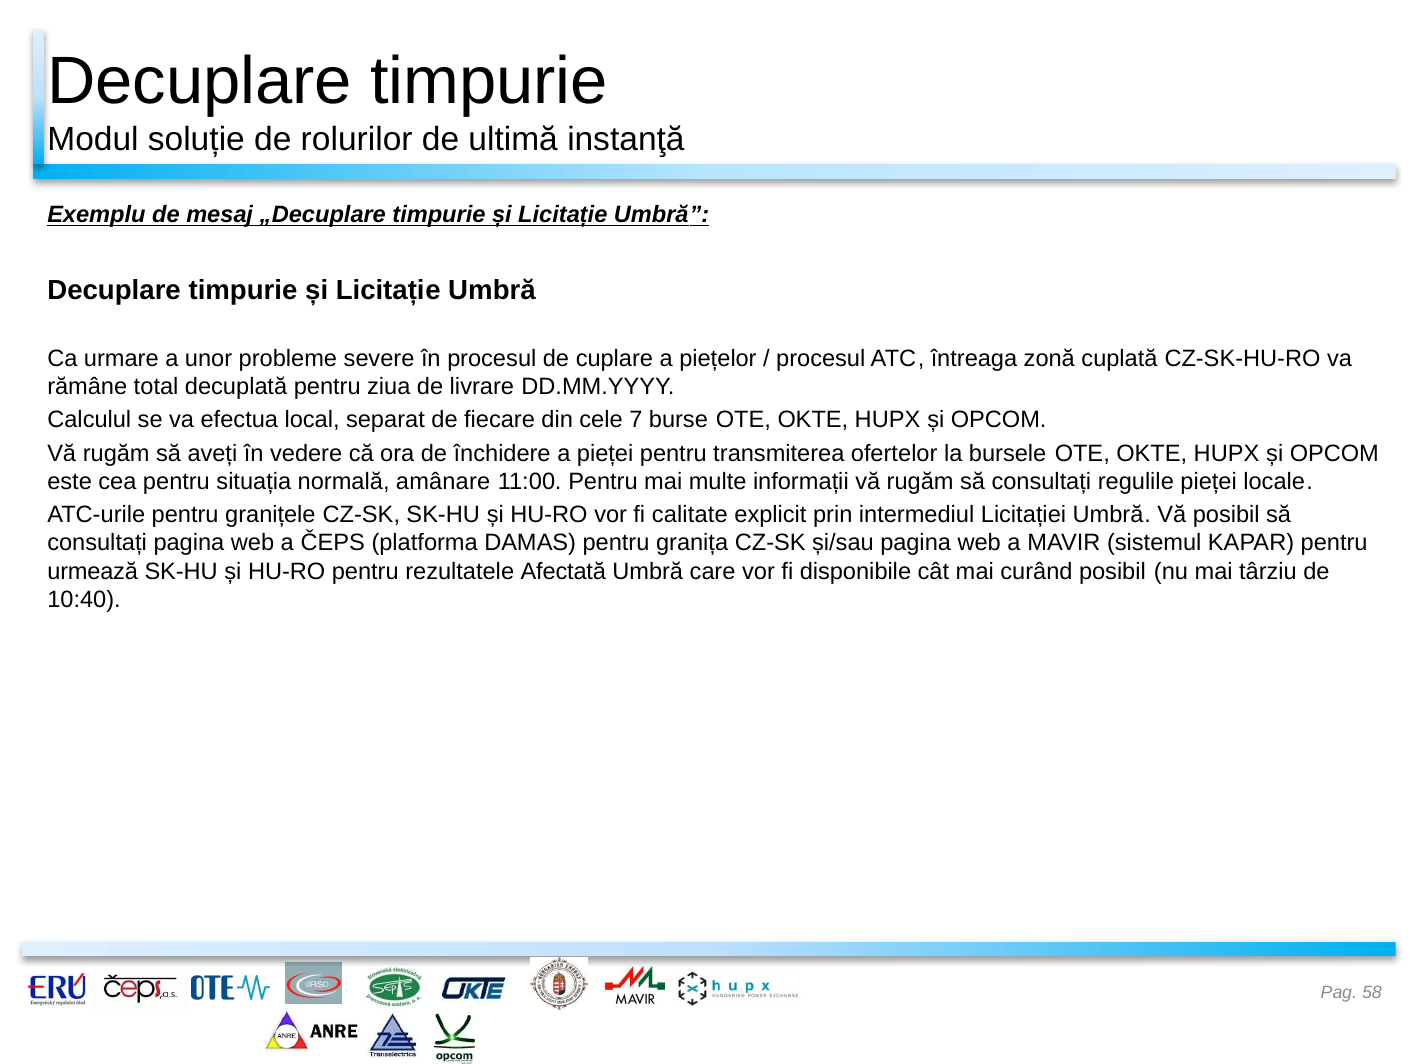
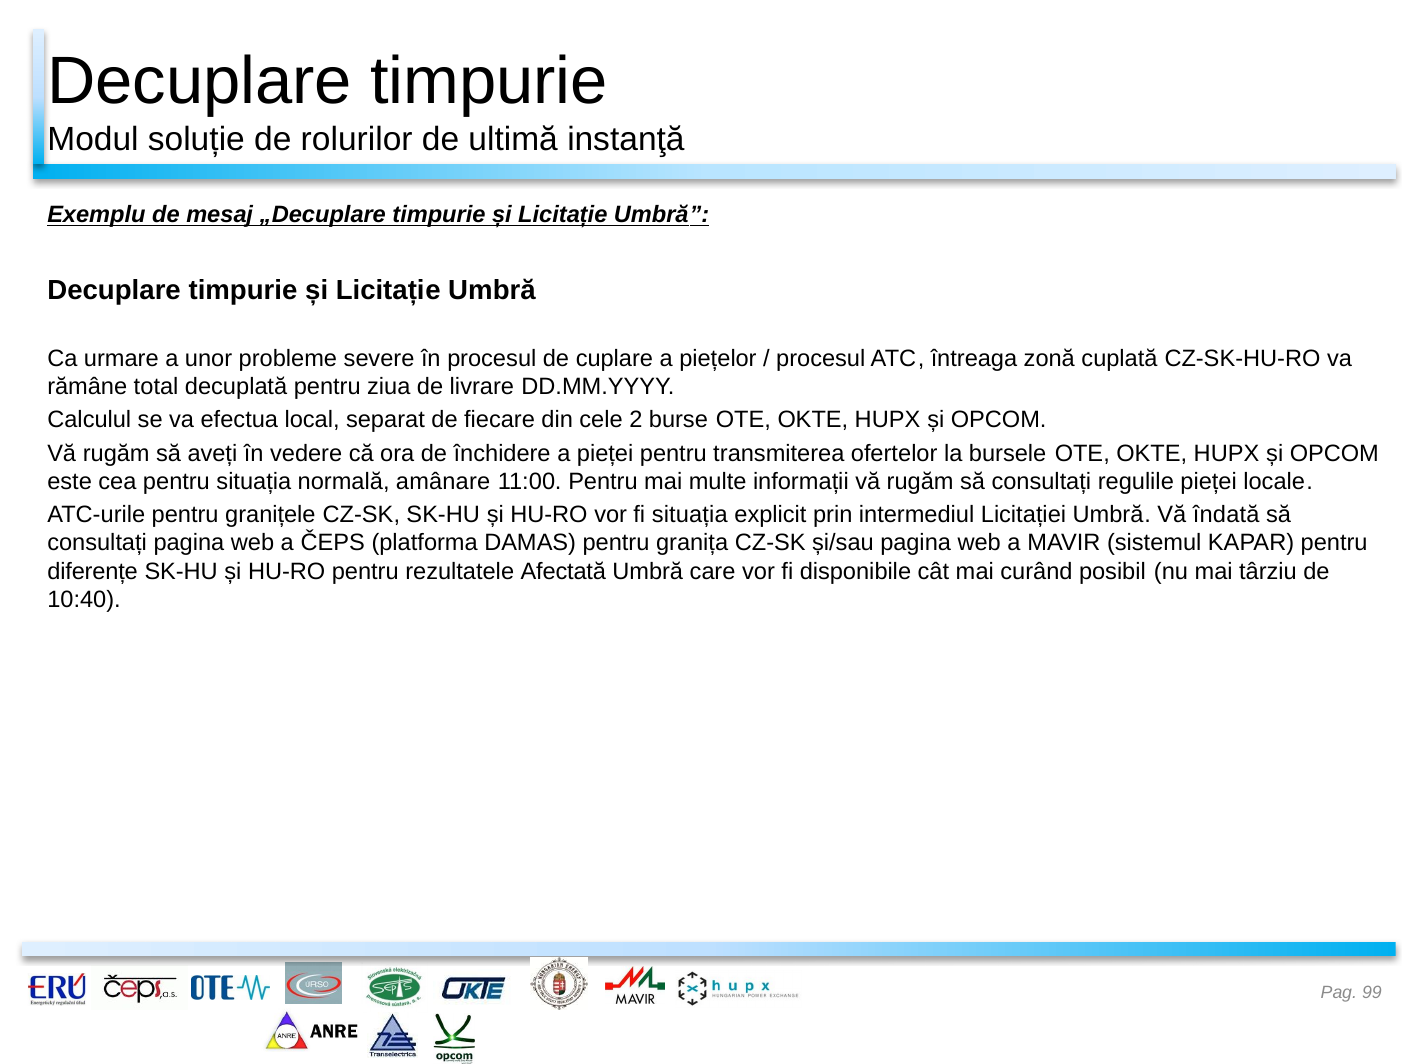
7: 7 -> 2 (636, 420)
fi calitate: calitate -> situația (690, 514)
Vă posibil: posibil -> îndată (1226, 514)
urmează: urmează -> diferențe (93, 571)
58: 58 -> 99 (1372, 992)
